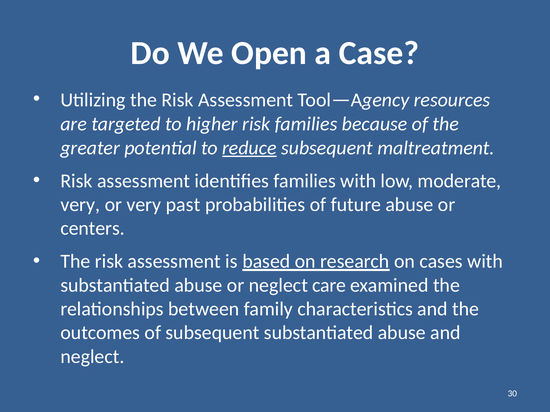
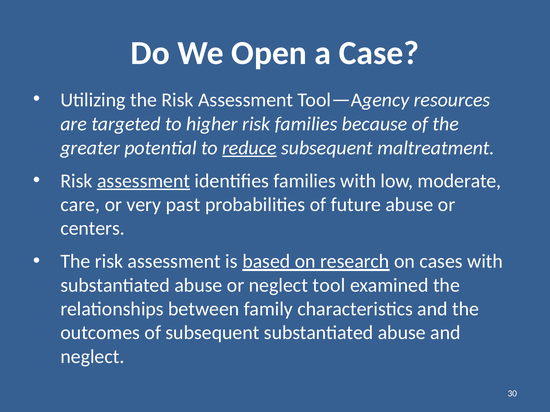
assessment underline: none -> present (144, 181)
very: very -> care (80, 205)
care: care -> tool (329, 286)
